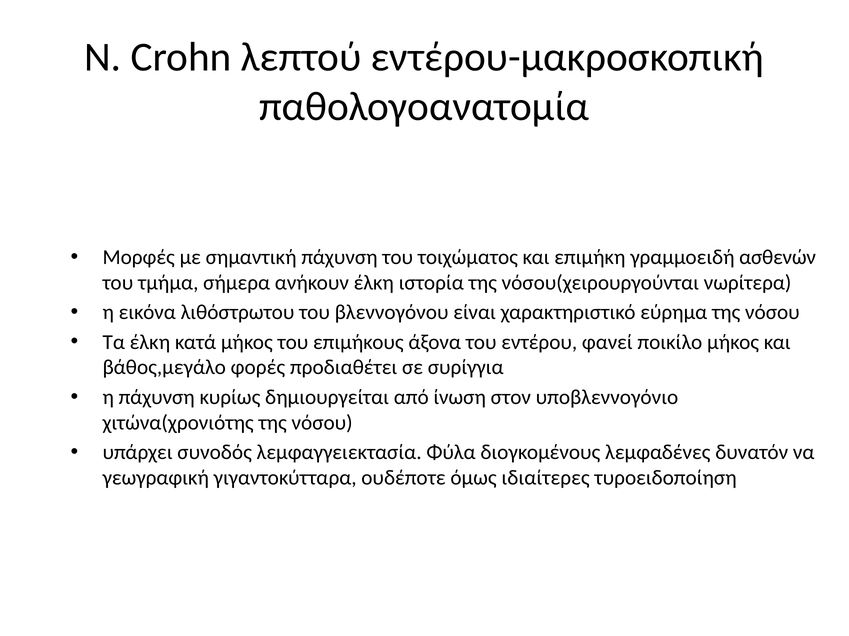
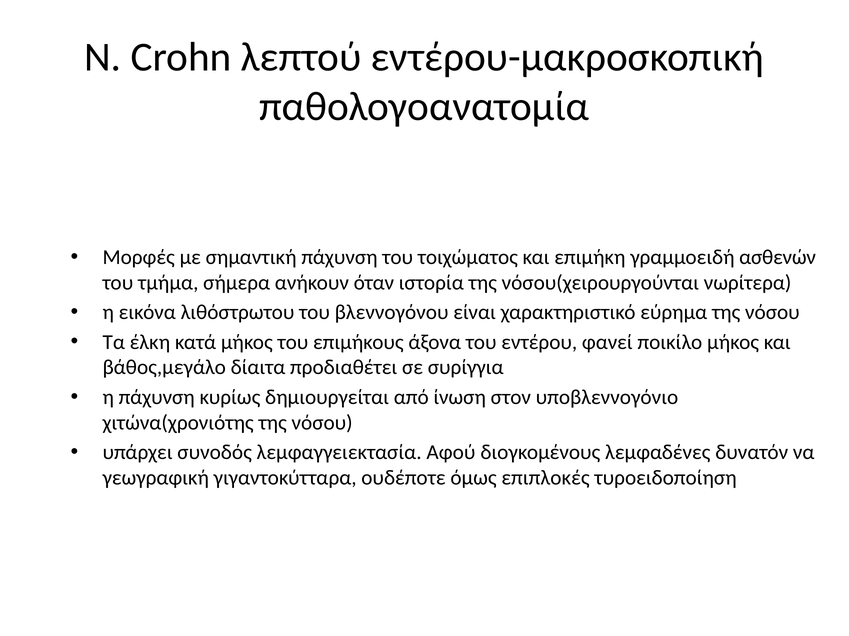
ανήκουν έλκη: έλκη -> όταν (374, 283)
φορές: φορές -> δίαιτα (258, 368)
Φύλα: Φύλα -> Αφού (451, 453)
ιδιαίτερες: ιδιαίτερες -> επιπλοκές (546, 478)
